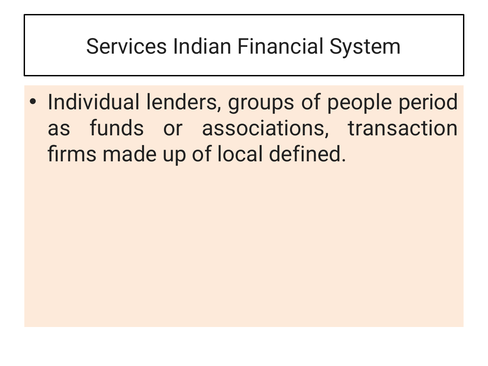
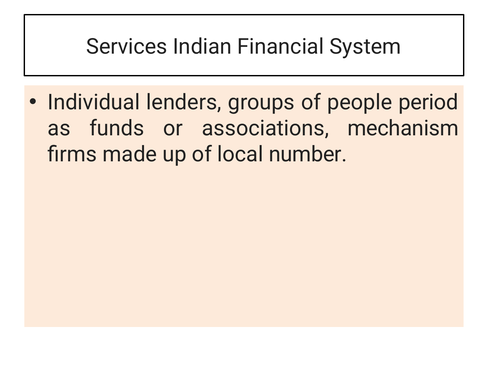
transaction: transaction -> mechanism (403, 128)
defined: defined -> number (308, 154)
